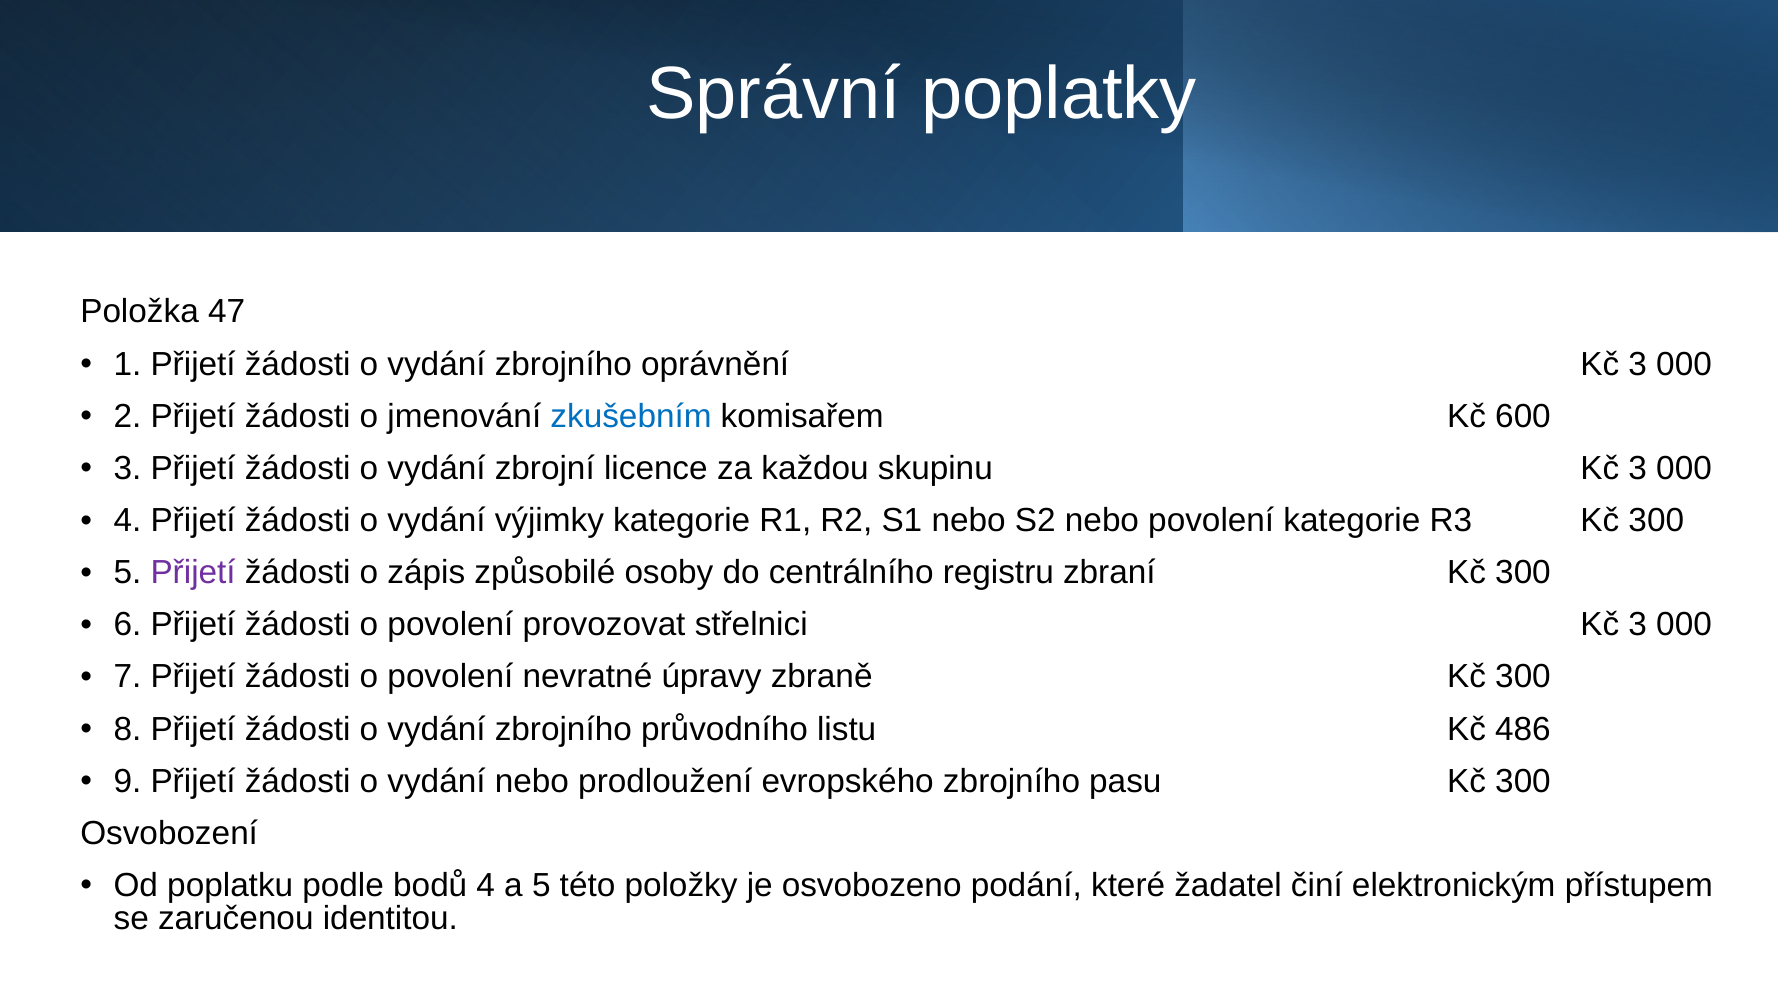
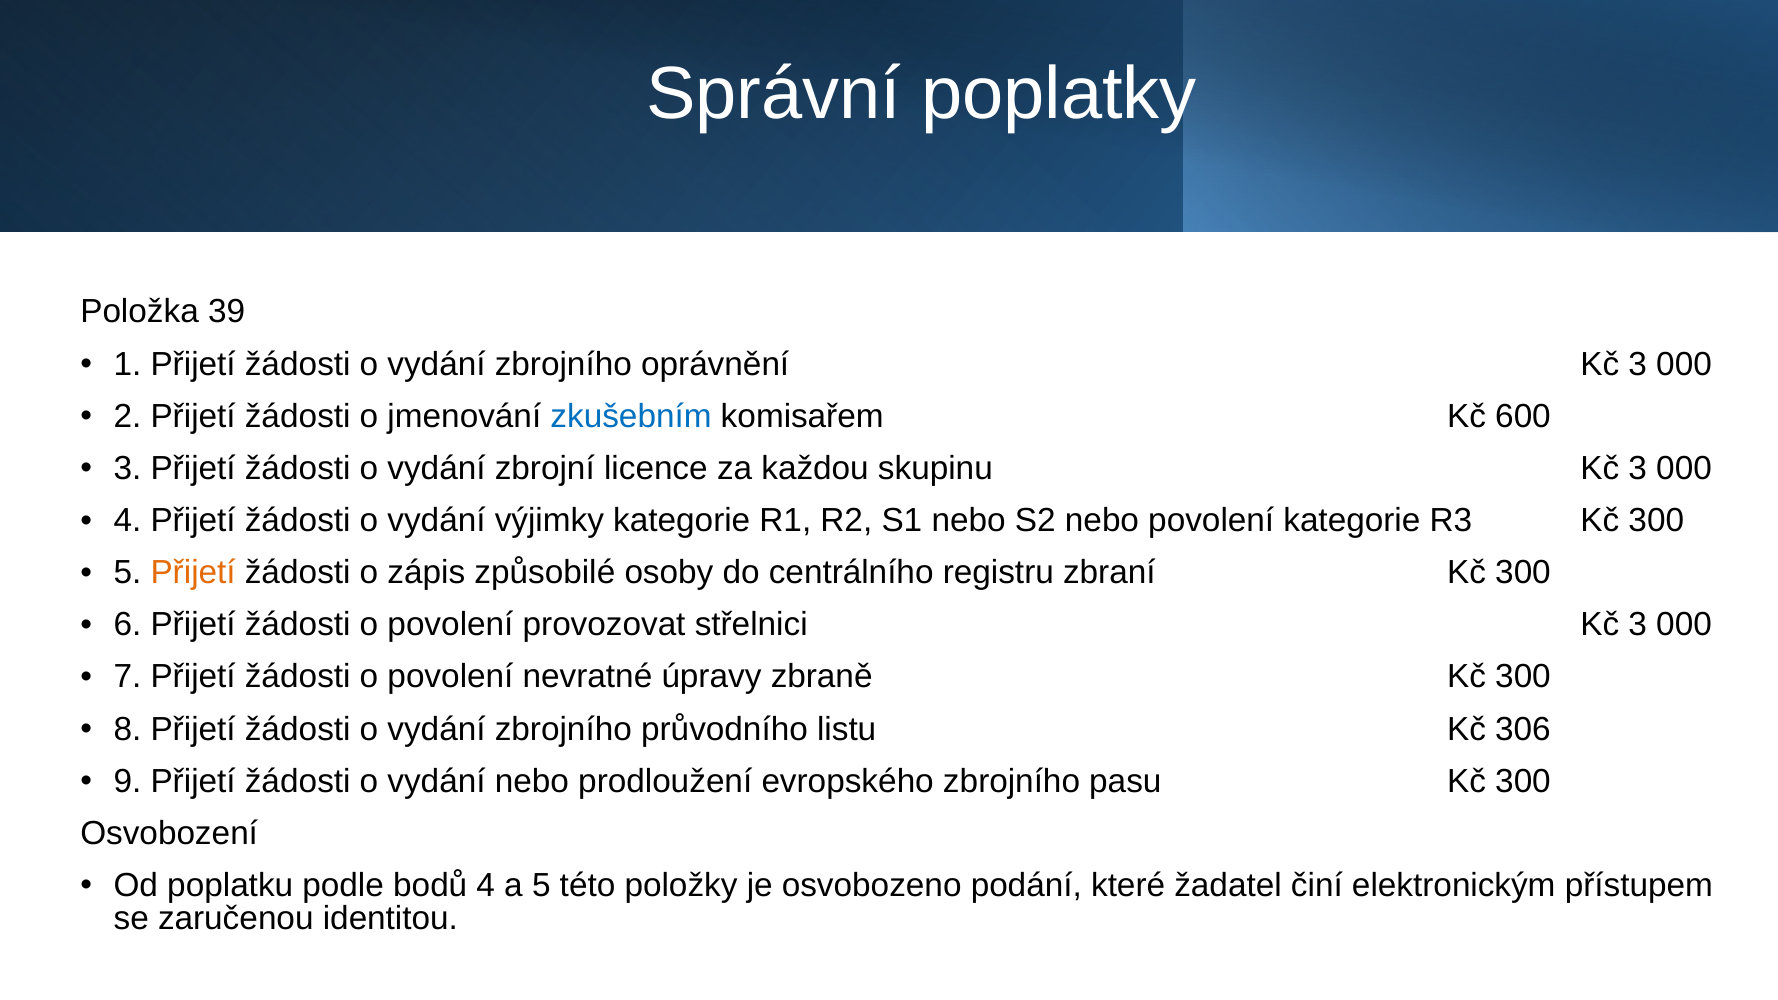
47: 47 -> 39 (227, 312)
Přijetí colour: purple -> orange (193, 573)
486: 486 -> 306 (1523, 729)
